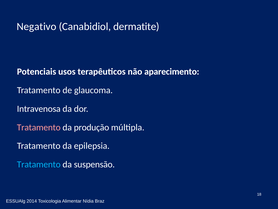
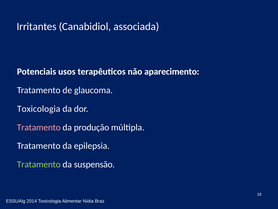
Negativo: Negativo -> Irritantes (37, 27)
dermatite: dermatite -> associada (136, 27)
Intravenosa: Intravenosa -> Toxicologia (39, 109)
Tratamento colour: light blue -> light green (39, 164)
